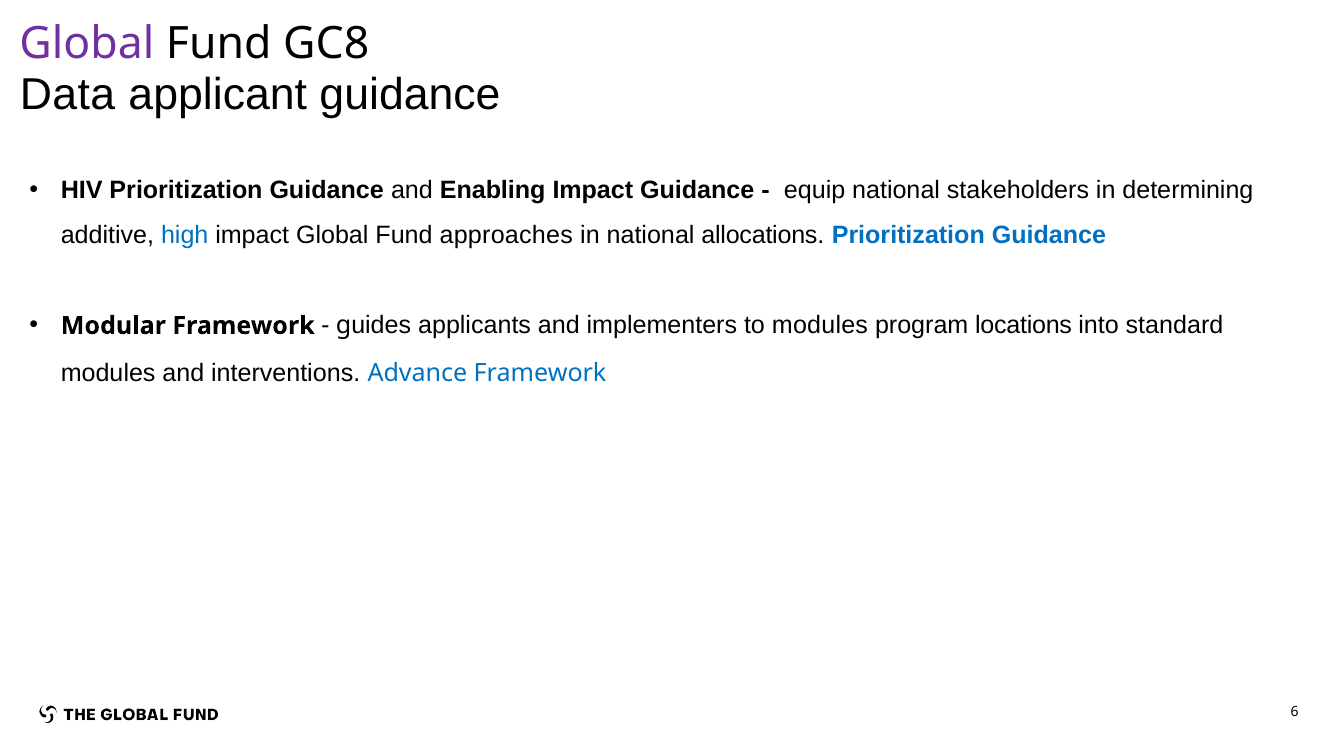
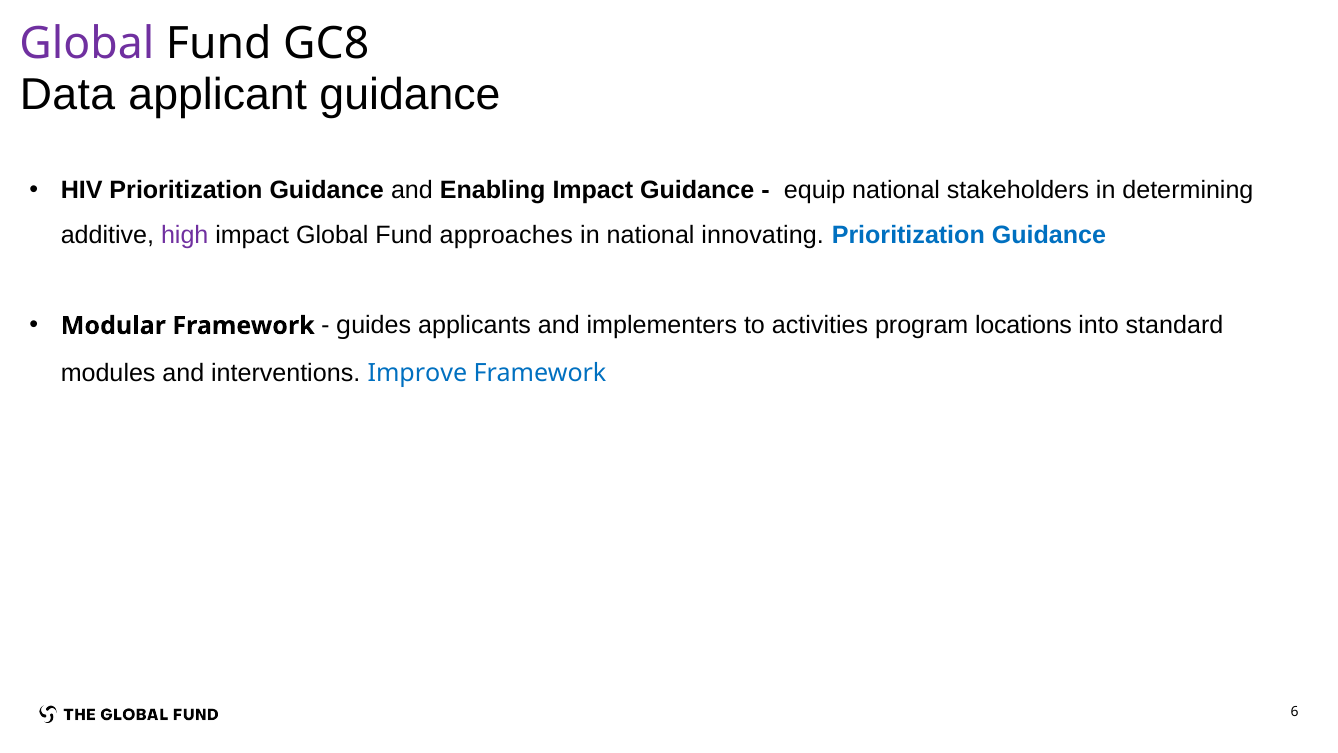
high colour: blue -> purple (185, 235)
allocations: allocations -> innovating (763, 235)
to modules: modules -> activities (820, 326)
Advance: Advance -> Improve (417, 373)
